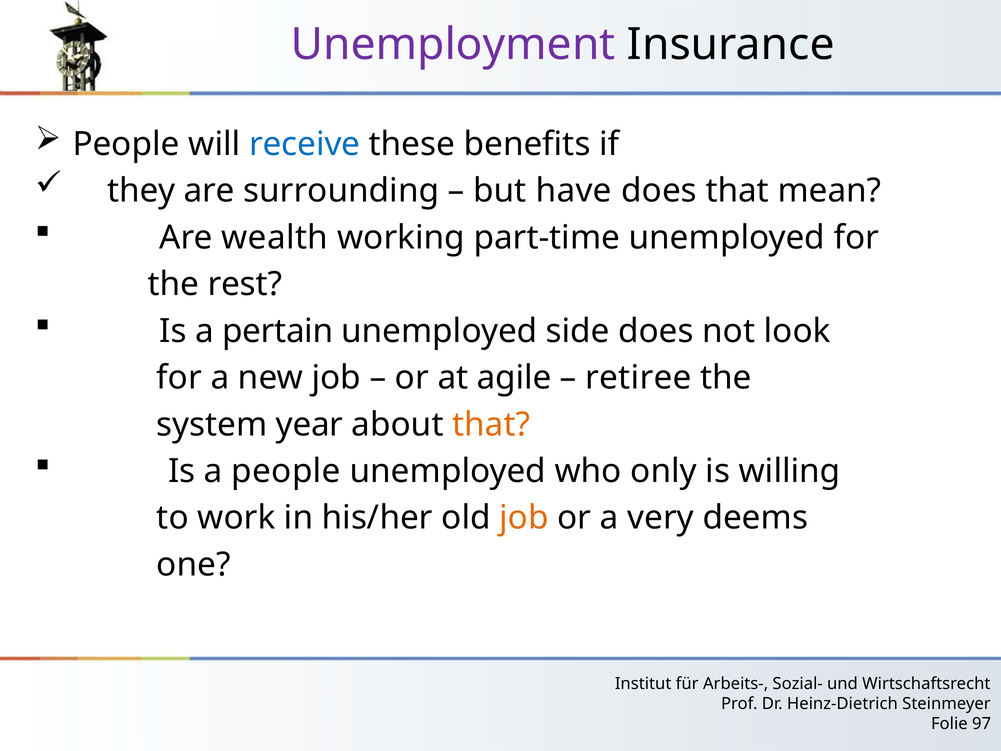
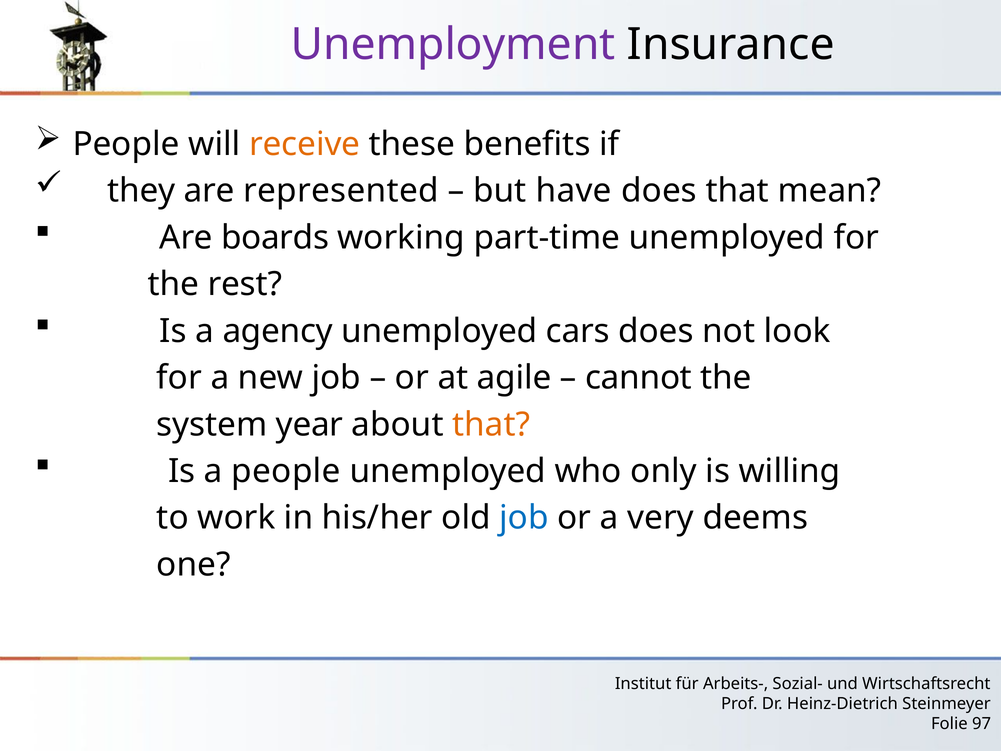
receive colour: blue -> orange (305, 144)
surrounding: surrounding -> represented (341, 191)
wealth: wealth -> boards (275, 238)
pertain: pertain -> agency (278, 331)
side: side -> cars (578, 331)
retiree: retiree -> cannot (639, 378)
job colour: orange -> blue (524, 518)
